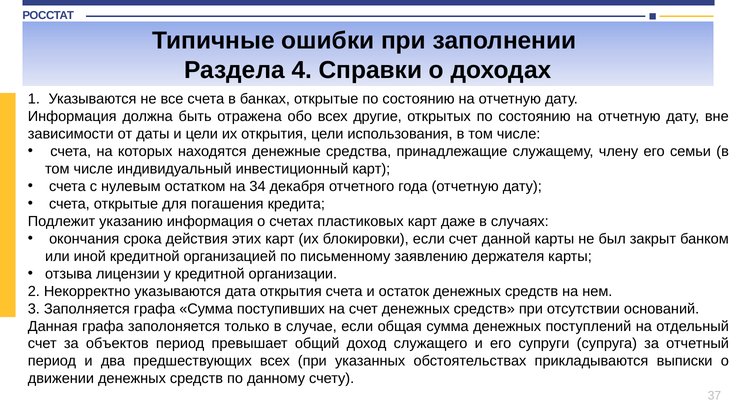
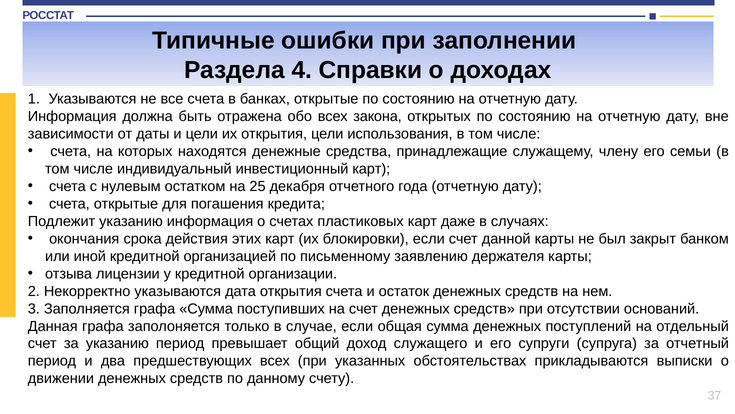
другие: другие -> закона (378, 116)
34: 34 -> 25 (258, 186)
за объектов: объектов -> указанию (117, 343)
